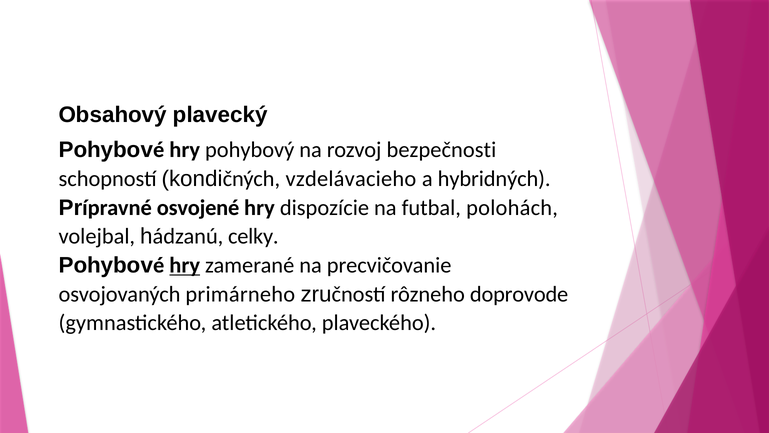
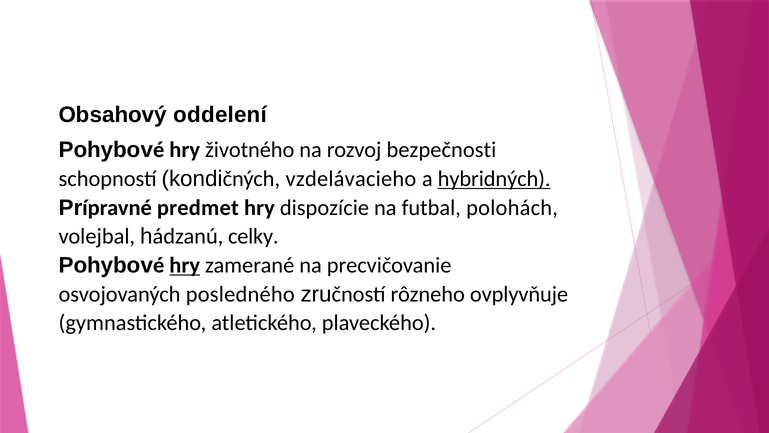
plavecký: plavecký -> oddelení (220, 115)
pohybový: pohybový -> životného (250, 150)
hybridných underline: none -> present (494, 179)
osvojené: osvojené -> predmet (198, 207)
primárneho: primárneho -> posledného (240, 294)
doprovode: doprovode -> ovplyvňuje (519, 294)
